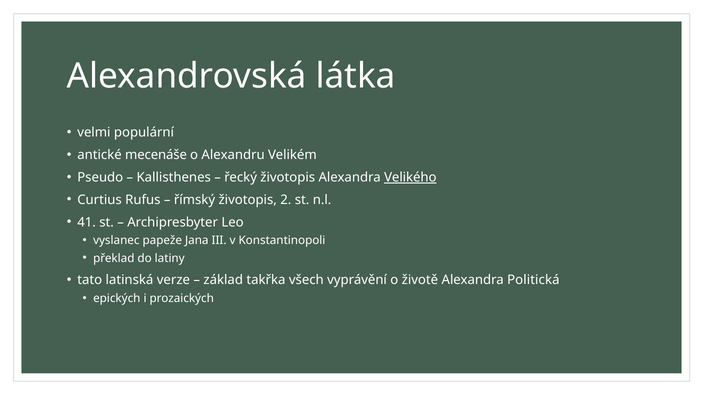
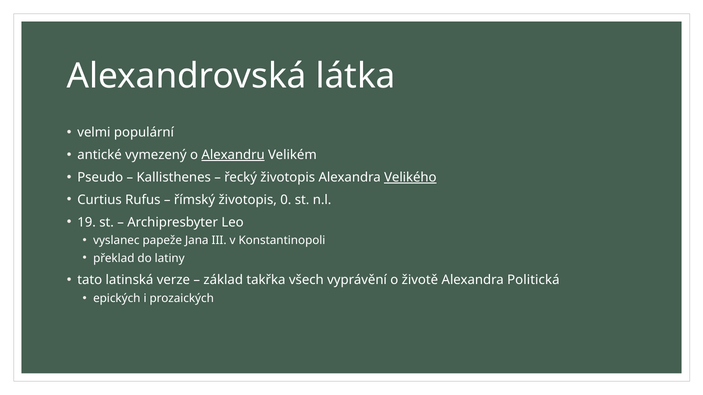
mecenáše: mecenáše -> vymezený (156, 155)
Alexandru underline: none -> present (233, 155)
2: 2 -> 0 (286, 200)
41: 41 -> 19 (87, 222)
